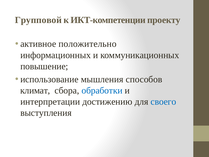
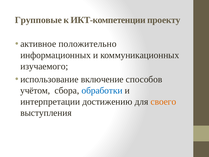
Групповой: Групповой -> Групповые (38, 20)
повышение: повышение -> изучаемого (44, 66)
мышления: мышления -> включение (102, 79)
климат: климат -> учётом (35, 90)
своего colour: blue -> orange (163, 102)
